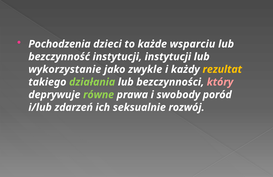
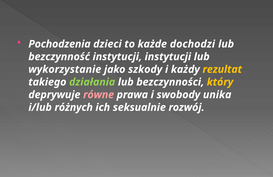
wsparciu: wsparciu -> dochodzi (192, 44)
zwykle: zwykle -> szkody (145, 69)
który colour: pink -> yellow (220, 82)
równe colour: light green -> pink (99, 95)
poród: poród -> unika (217, 95)
zdarzeń: zdarzeń -> różnych (74, 107)
